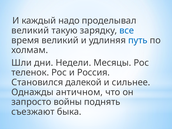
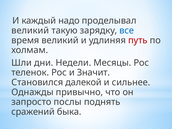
путь colour: blue -> red (138, 40)
Россия: Россия -> Значит (93, 73)
античном: античном -> привычно (79, 92)
войны: войны -> послы (68, 102)
съезжают: съезжают -> сражений (33, 112)
